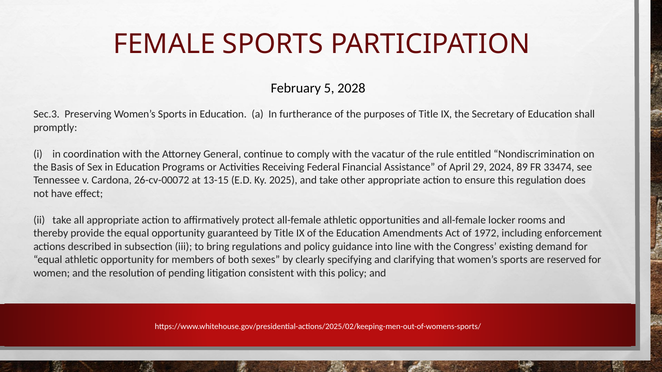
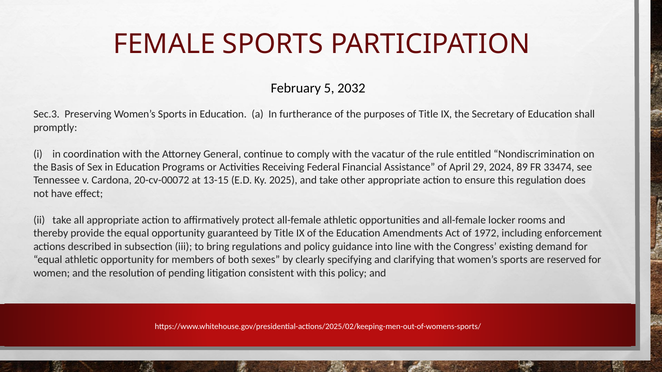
2028: 2028 -> 2032 (351, 88)
26-cv-00072: 26-cv-00072 -> 20-cv-00072 (162, 181)
